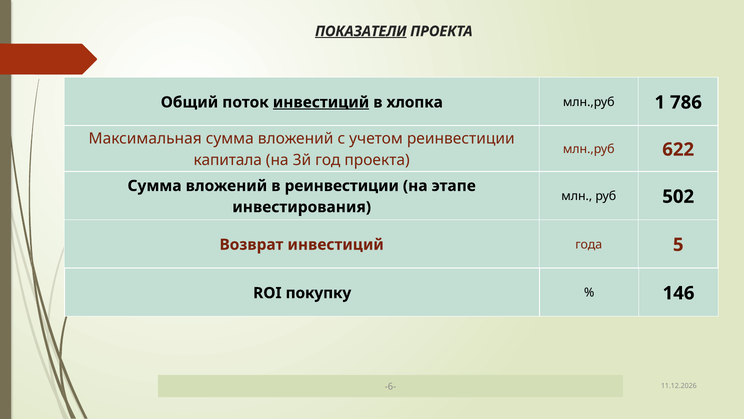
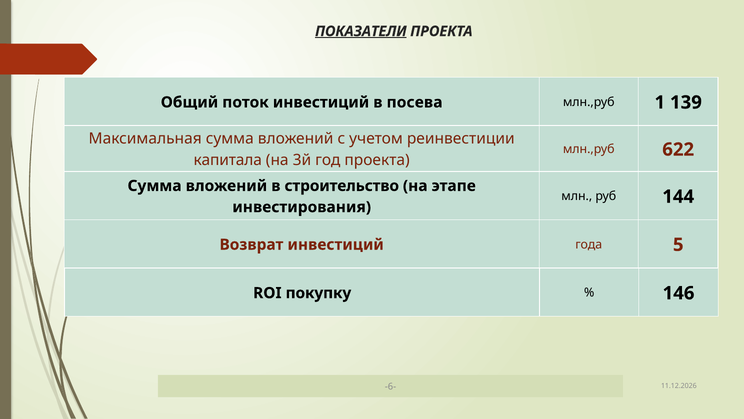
инвестиций underline: present -> none (321, 102)
хлопка: хлопка -> посева (415, 102)
786: 786 -> 139 (686, 102)
в реинвестиции: реинвестиции -> строительство (342, 186)
502: 502 -> 144 (678, 196)
